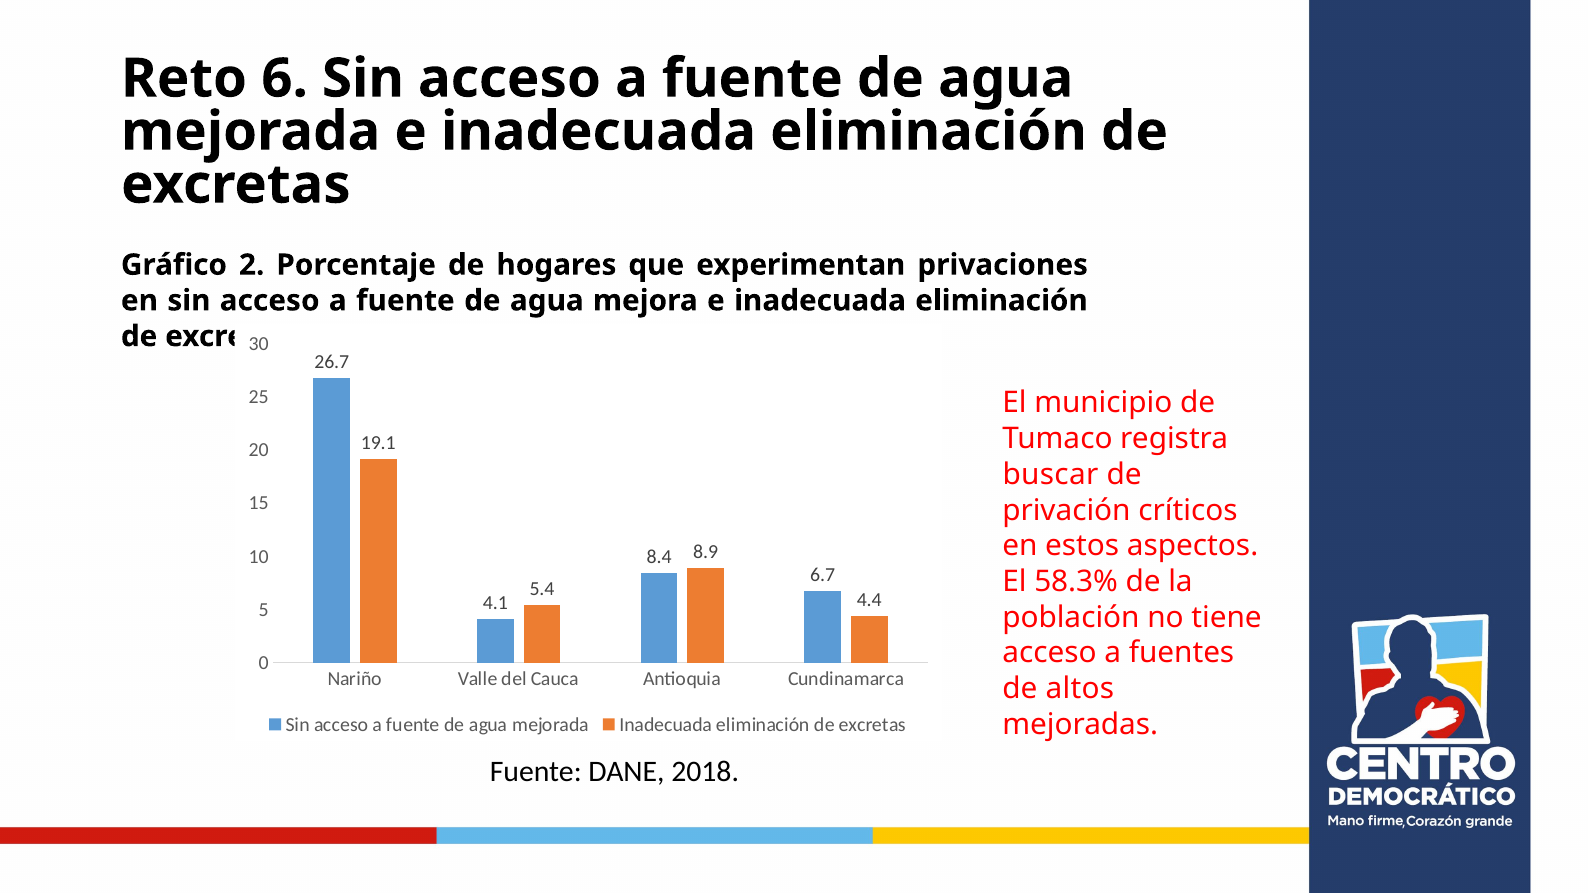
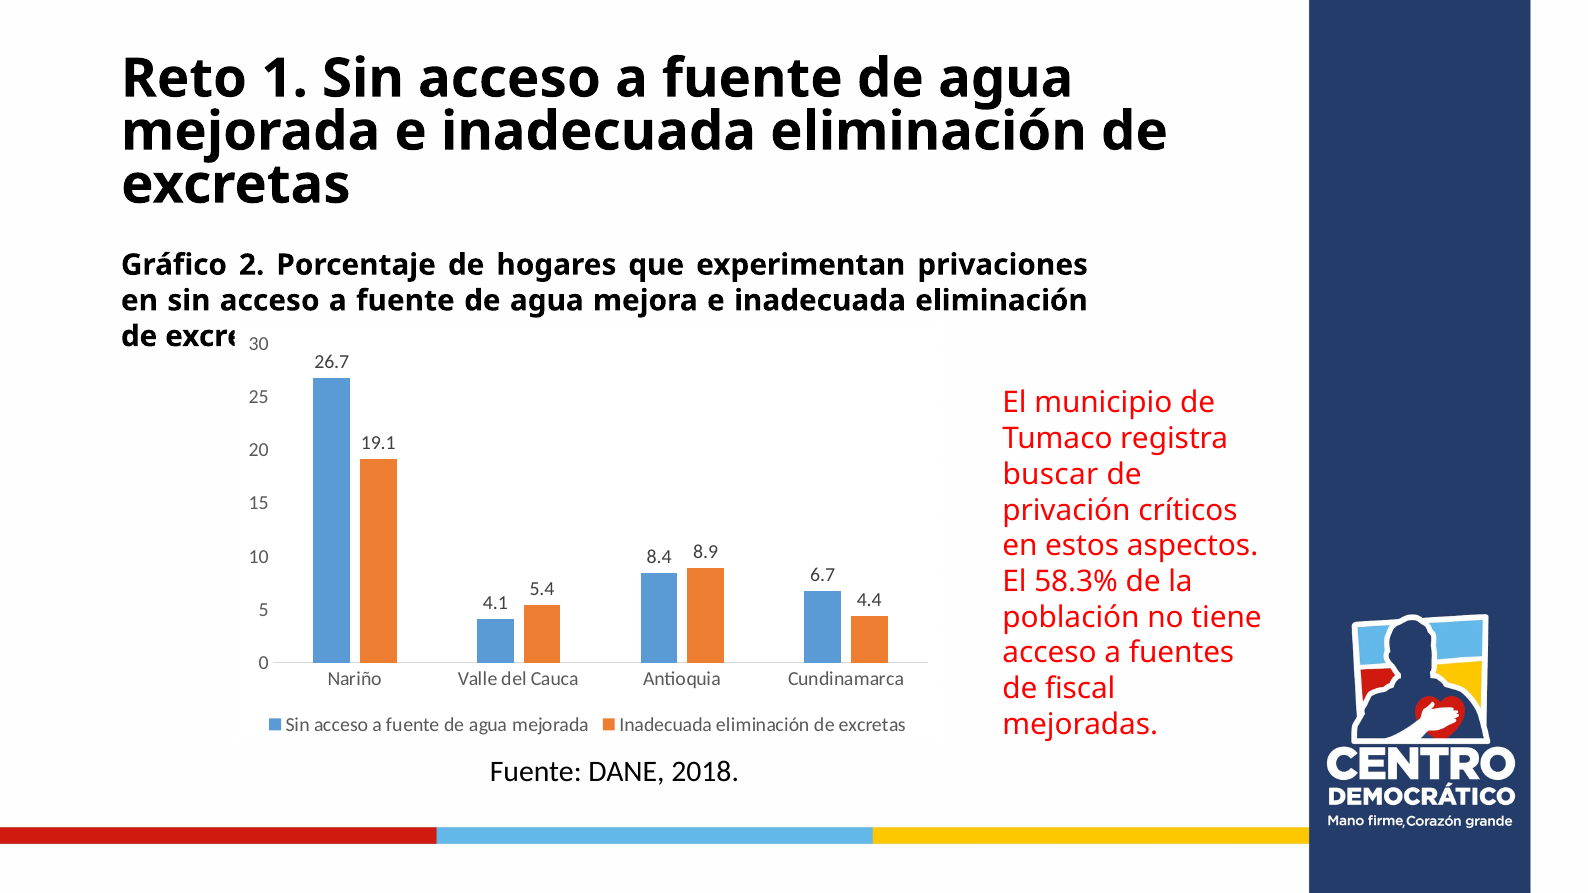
6: 6 -> 1 (285, 79)
altos: altos -> fiscal (1080, 689)
